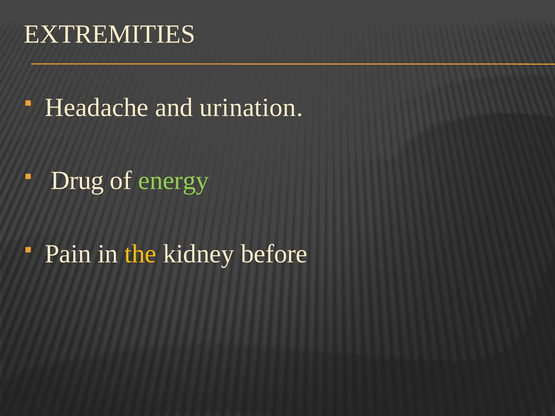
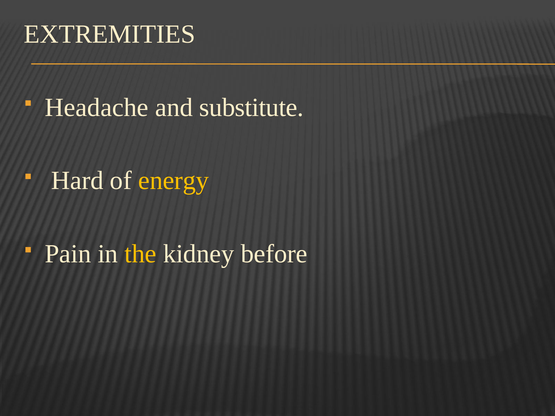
urination: urination -> substitute (251, 107)
Drug: Drug -> Hard (77, 181)
energy colour: light green -> yellow (174, 181)
